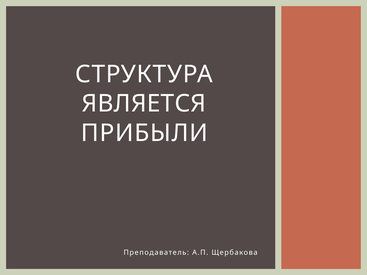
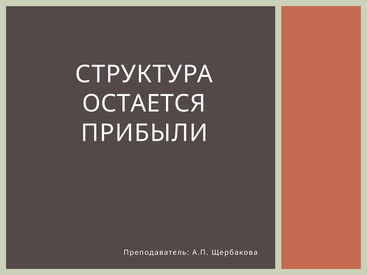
ЯВЛЯЕТСЯ: ЯВЛЯЕТСЯ -> ОСТАЕТСЯ (144, 104)
